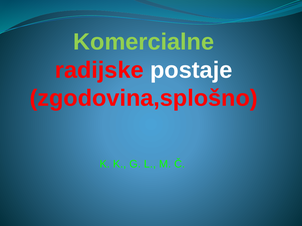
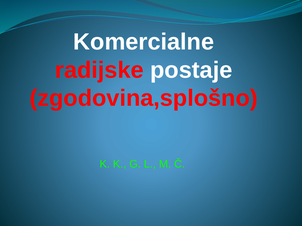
Komercialne colour: light green -> white (144, 42)
